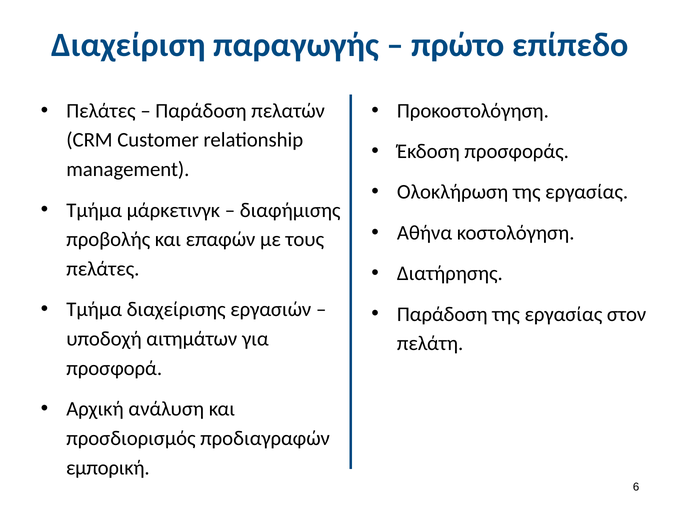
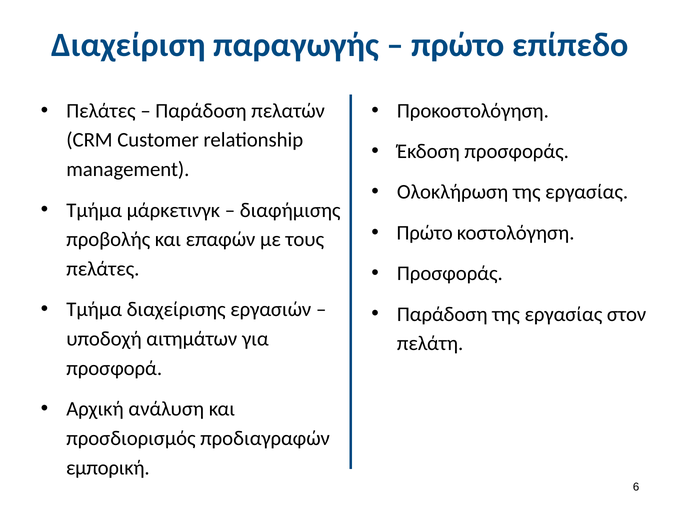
Αθήνα: Αθήνα -> Πρώτο (425, 233)
Διατήρησης: Διατήρησης -> Προσφοράς (450, 274)
